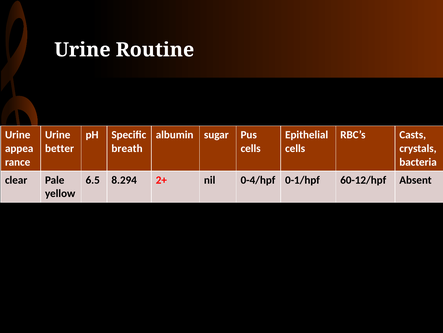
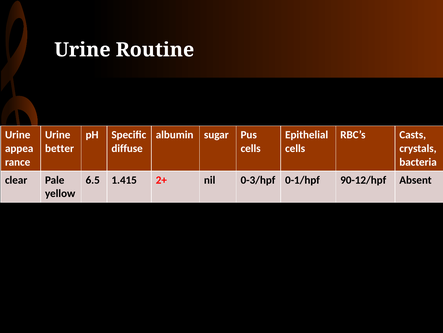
breath: breath -> diffuse (127, 148)
8.294: 8.294 -> 1.415 (124, 180)
0-4/hpf: 0-4/hpf -> 0-3/hpf (258, 180)
60-12/hpf: 60-12/hpf -> 90-12/hpf (363, 180)
